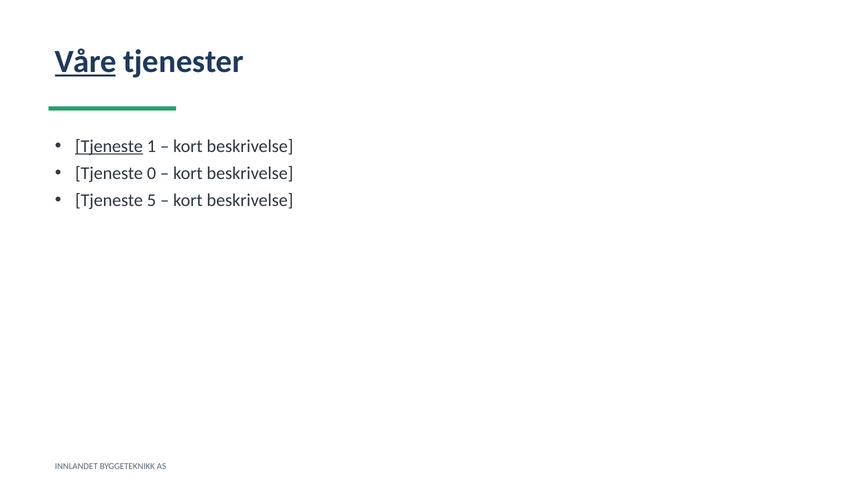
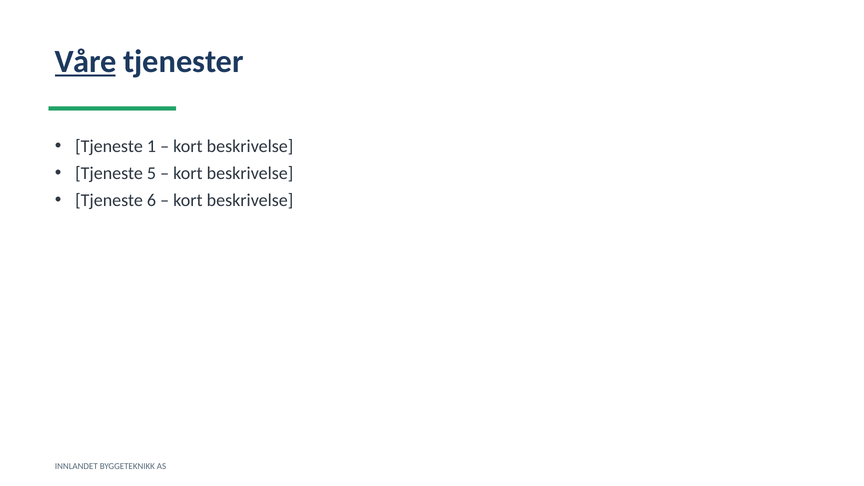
Tjeneste underline: present -> none (109, 146)
0: 0 -> 5 (151, 173)
5: 5 -> 6 (151, 200)
